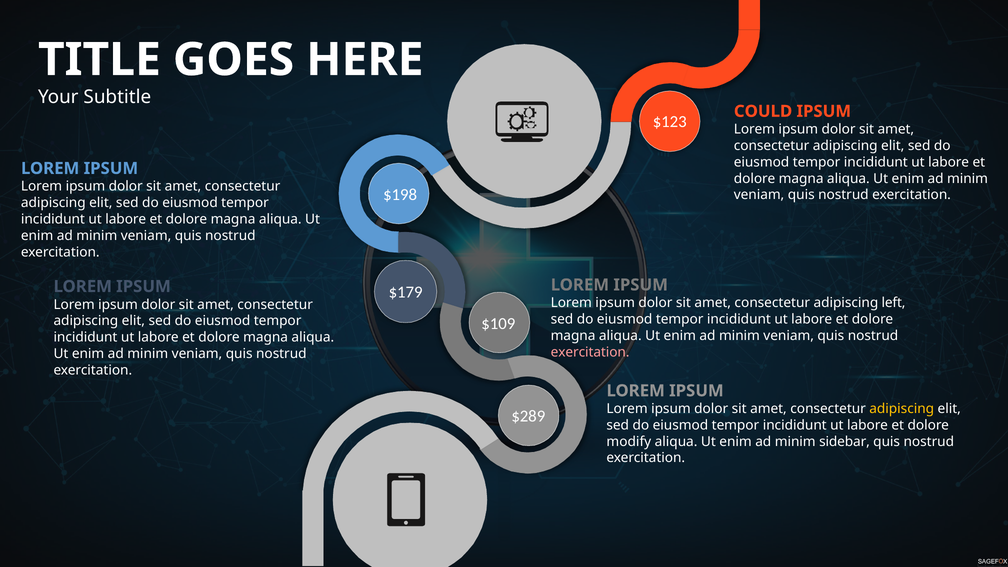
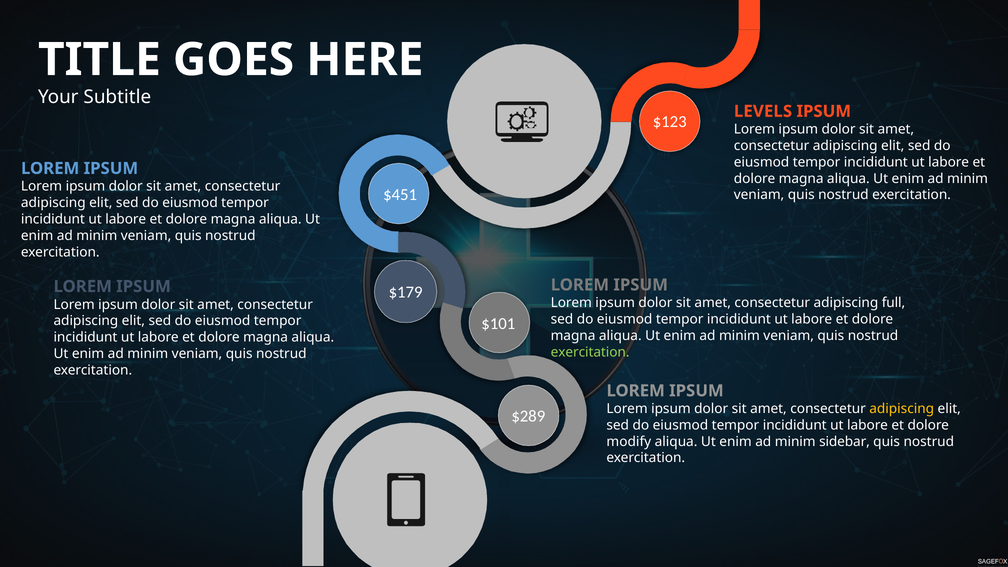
COULD: COULD -> LEVELS (763, 111)
$198: $198 -> $451 (400, 194)
left: left -> full (893, 303)
$109: $109 -> $101 (498, 324)
exercitation colour: pink -> light green (590, 352)
